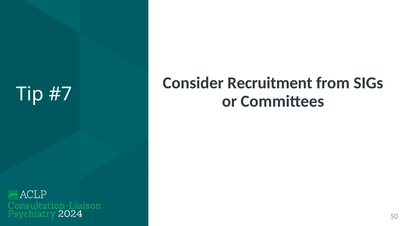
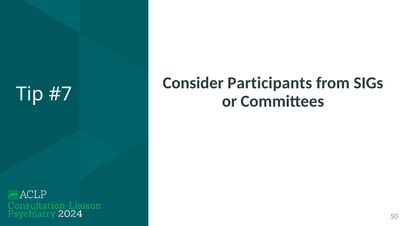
Recruitment: Recruitment -> Participants (270, 83)
